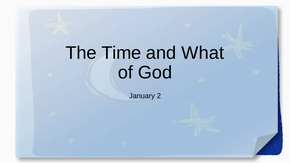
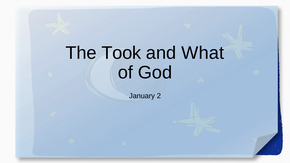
Time: Time -> Took (121, 53)
